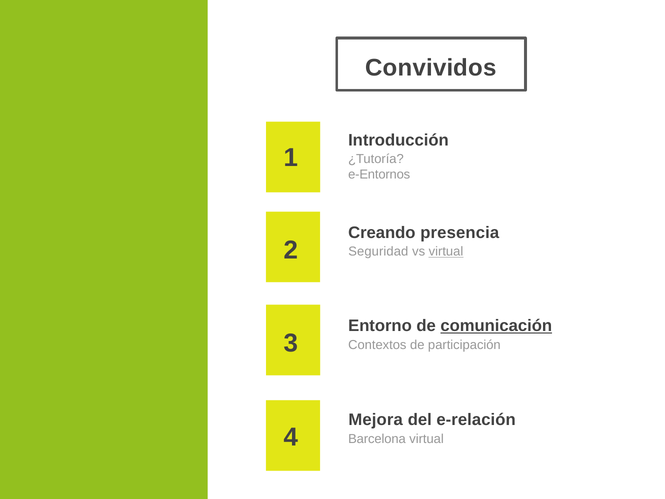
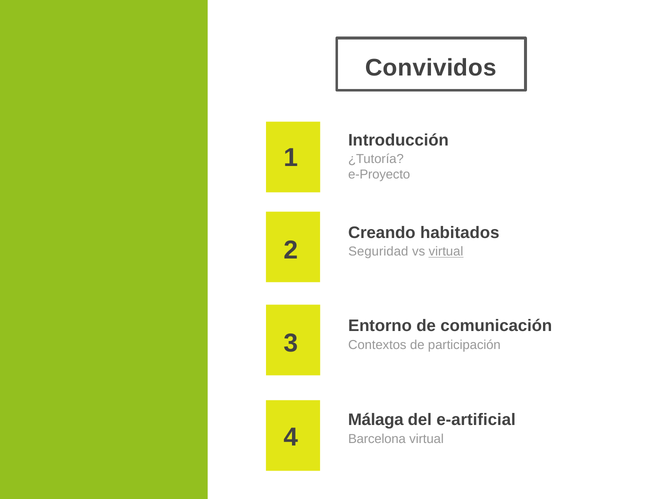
e-Entornos: e-Entornos -> e-Proyecto (379, 174)
presencia: presencia -> habitados (460, 233)
comunicación underline: present -> none (496, 325)
Mejora: Mejora -> Málaga (376, 420)
e-relación: e-relación -> e-artificial (476, 420)
